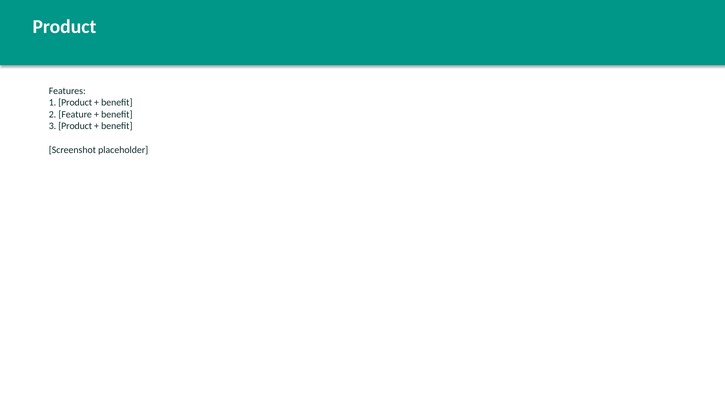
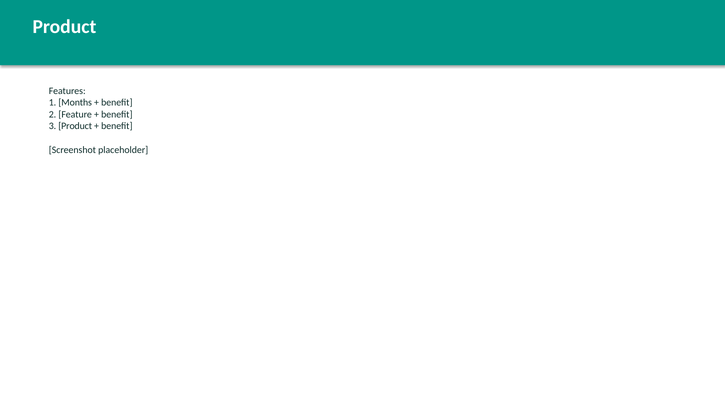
1 Product: Product -> Months (75, 103)
